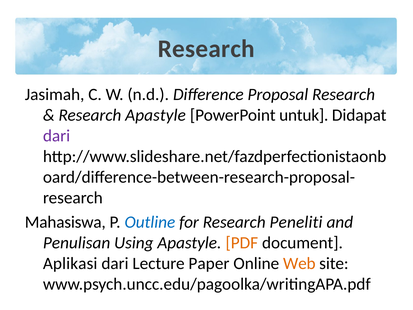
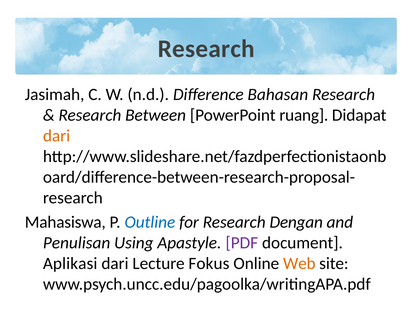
Proposal: Proposal -> Bahasan (278, 95)
Research Apastyle: Apastyle -> Between (156, 115)
untuk: untuk -> ruang (304, 115)
dari colour: purple -> orange (57, 136)
Peneliti: Peneliti -> Dengan (296, 222)
PDF colour: orange -> purple (242, 243)
Paper: Paper -> Fokus (209, 263)
